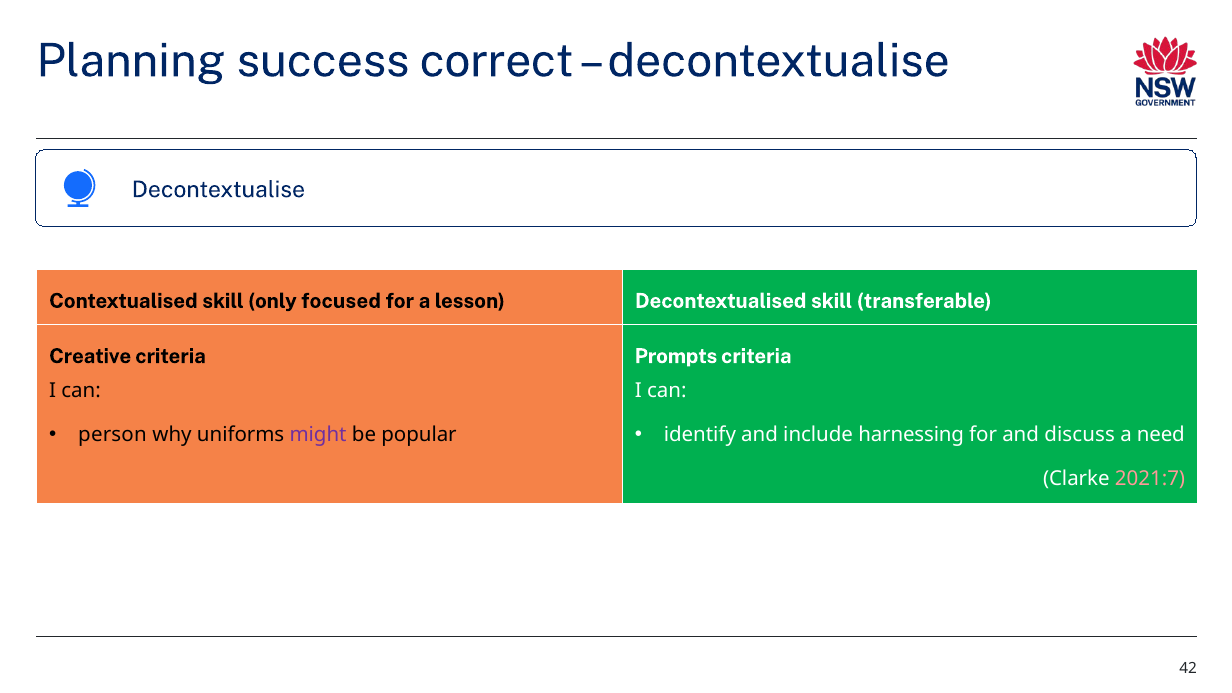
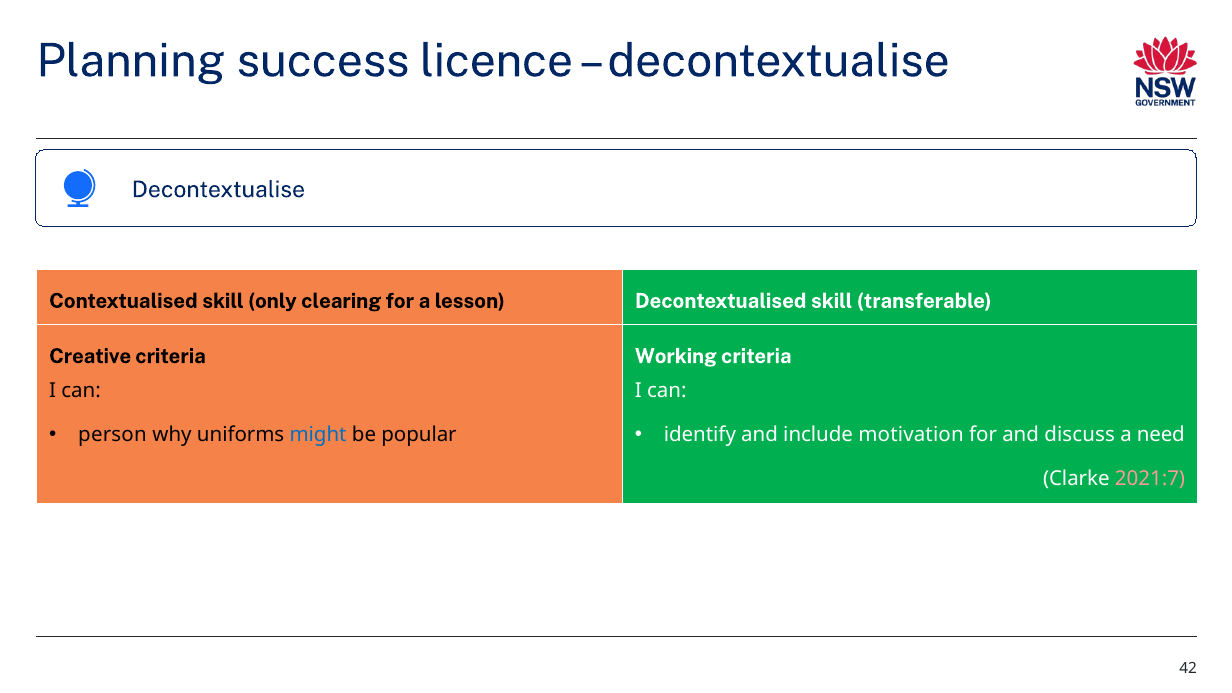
correct: correct -> licence (497, 61)
focused: focused -> clearing (341, 301)
Prompts: Prompts -> Working (676, 356)
might colour: purple -> blue (318, 435)
harnessing: harnessing -> motivation (911, 435)
